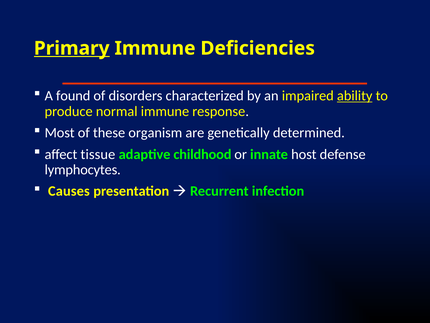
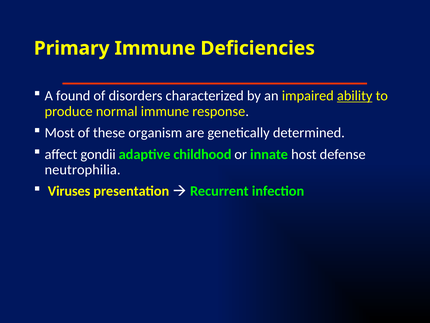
Primary underline: present -> none (72, 48)
tissue: tissue -> gondii (98, 154)
lymphocytes: lymphocytes -> neutrophilia (83, 170)
Causes: Causes -> Viruses (69, 191)
